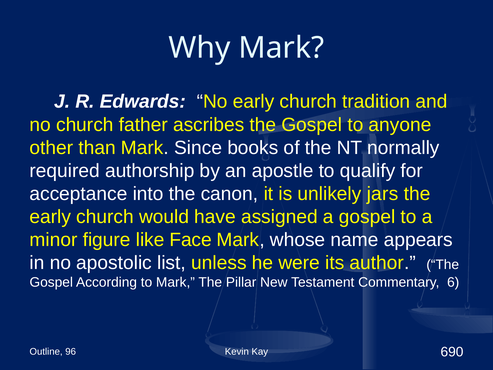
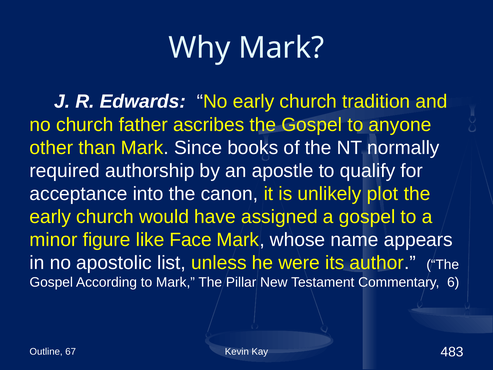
jars: jars -> plot (383, 194)
96: 96 -> 67 (71, 351)
690: 690 -> 483 (452, 352)
